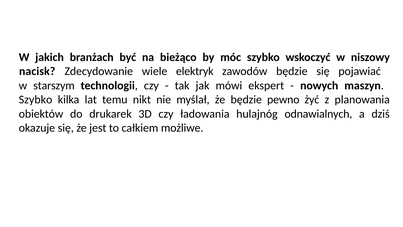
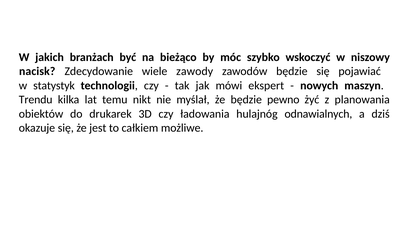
elektryk: elektryk -> zawody (195, 71)
starszym: starszym -> statystyk (54, 85)
Szybko: Szybko -> Trendu (36, 100)
